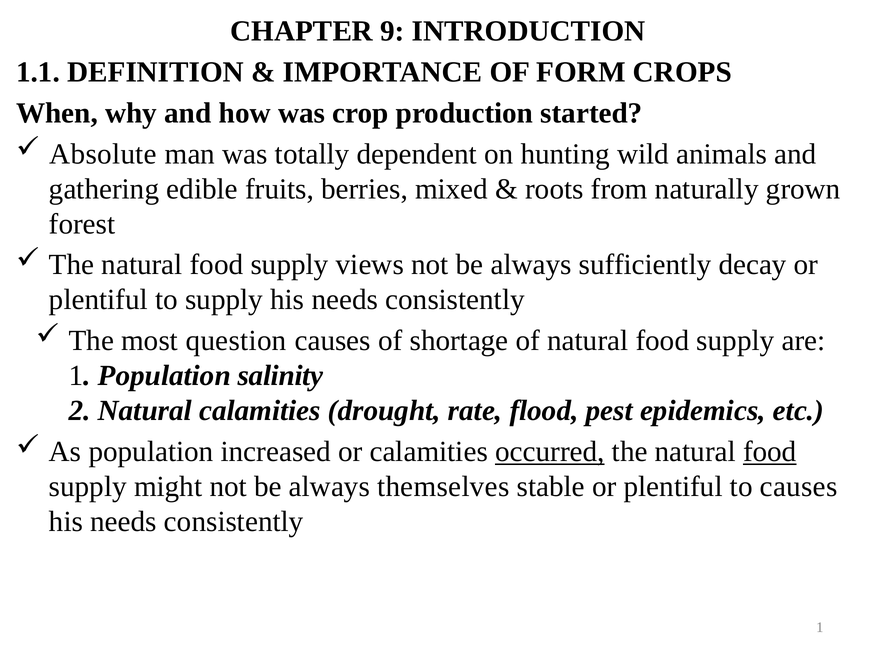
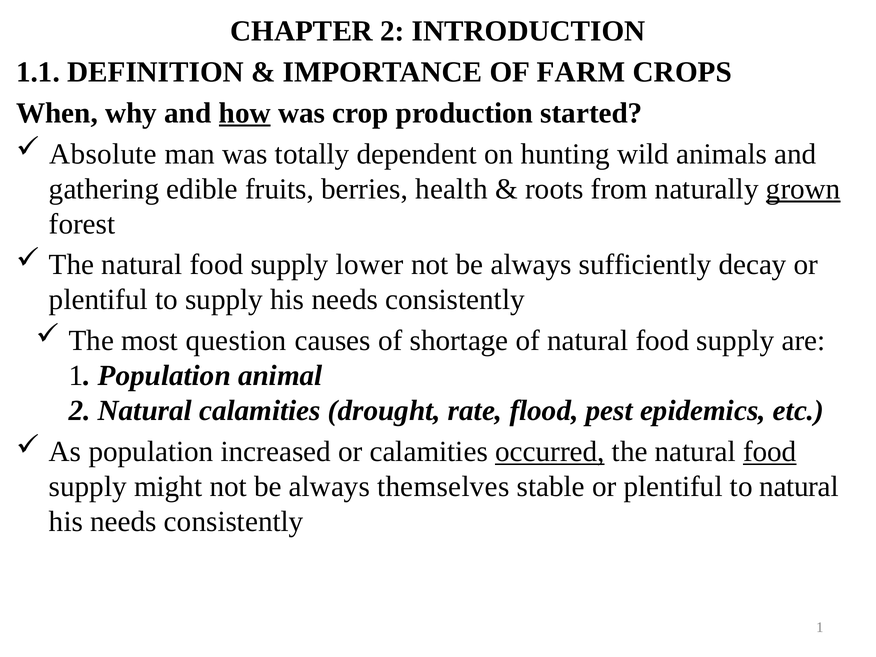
CHAPTER 9: 9 -> 2 (392, 31)
FORM: FORM -> FARM (581, 72)
how underline: none -> present (245, 113)
mixed: mixed -> health (451, 189)
grown underline: none -> present (803, 189)
views: views -> lower (370, 265)
salinity: salinity -> animal (280, 376)
to causes: causes -> natural (799, 487)
